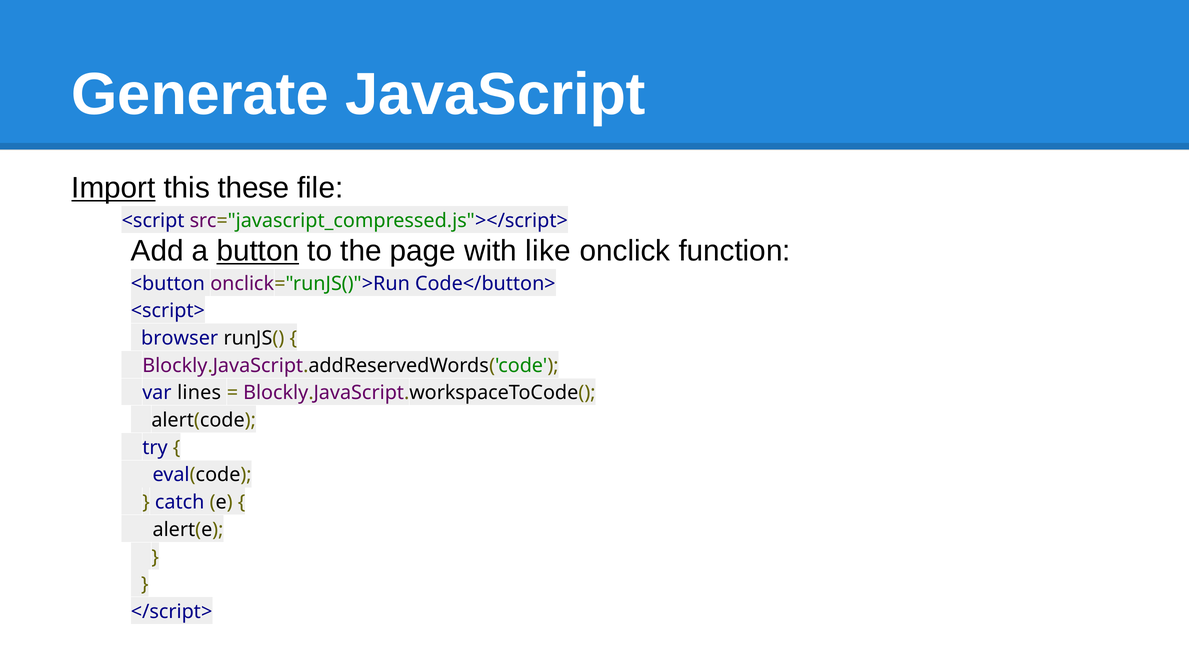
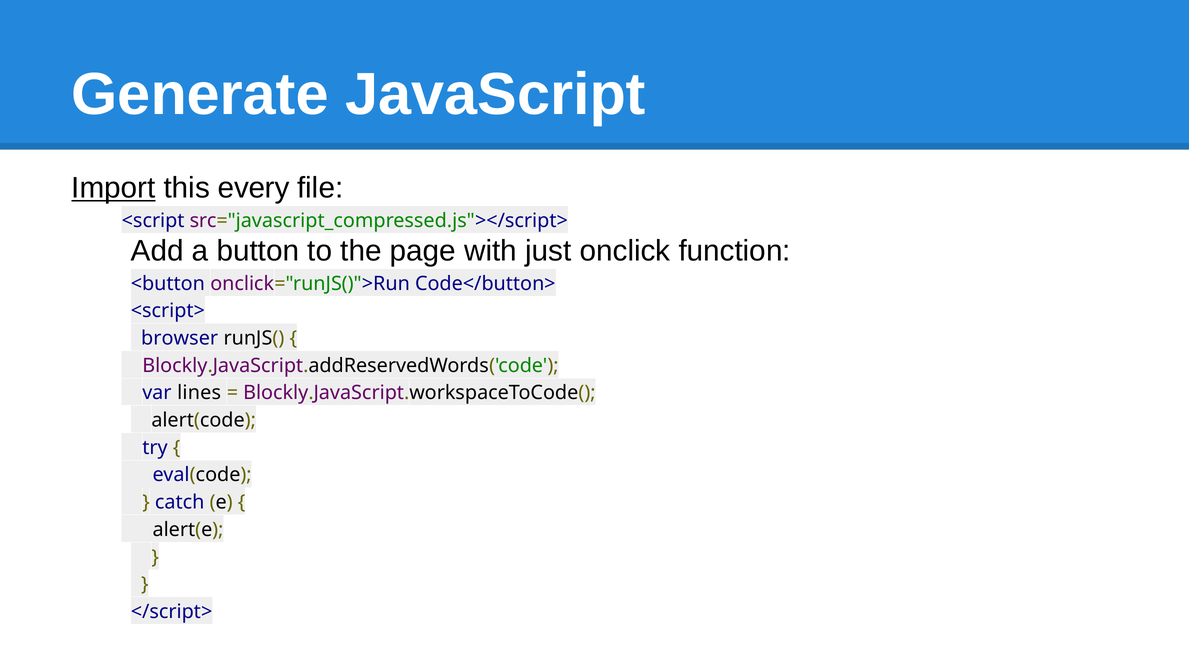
these: these -> every (254, 188)
button underline: present -> none (258, 251)
like: like -> just (548, 251)
